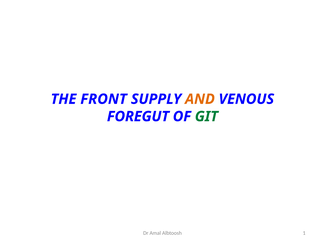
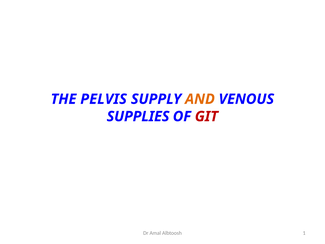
FRONT: FRONT -> PELVIS (104, 99)
FOREGUT: FOREGUT -> SUPPLIES (138, 116)
GIT colour: green -> red (206, 116)
